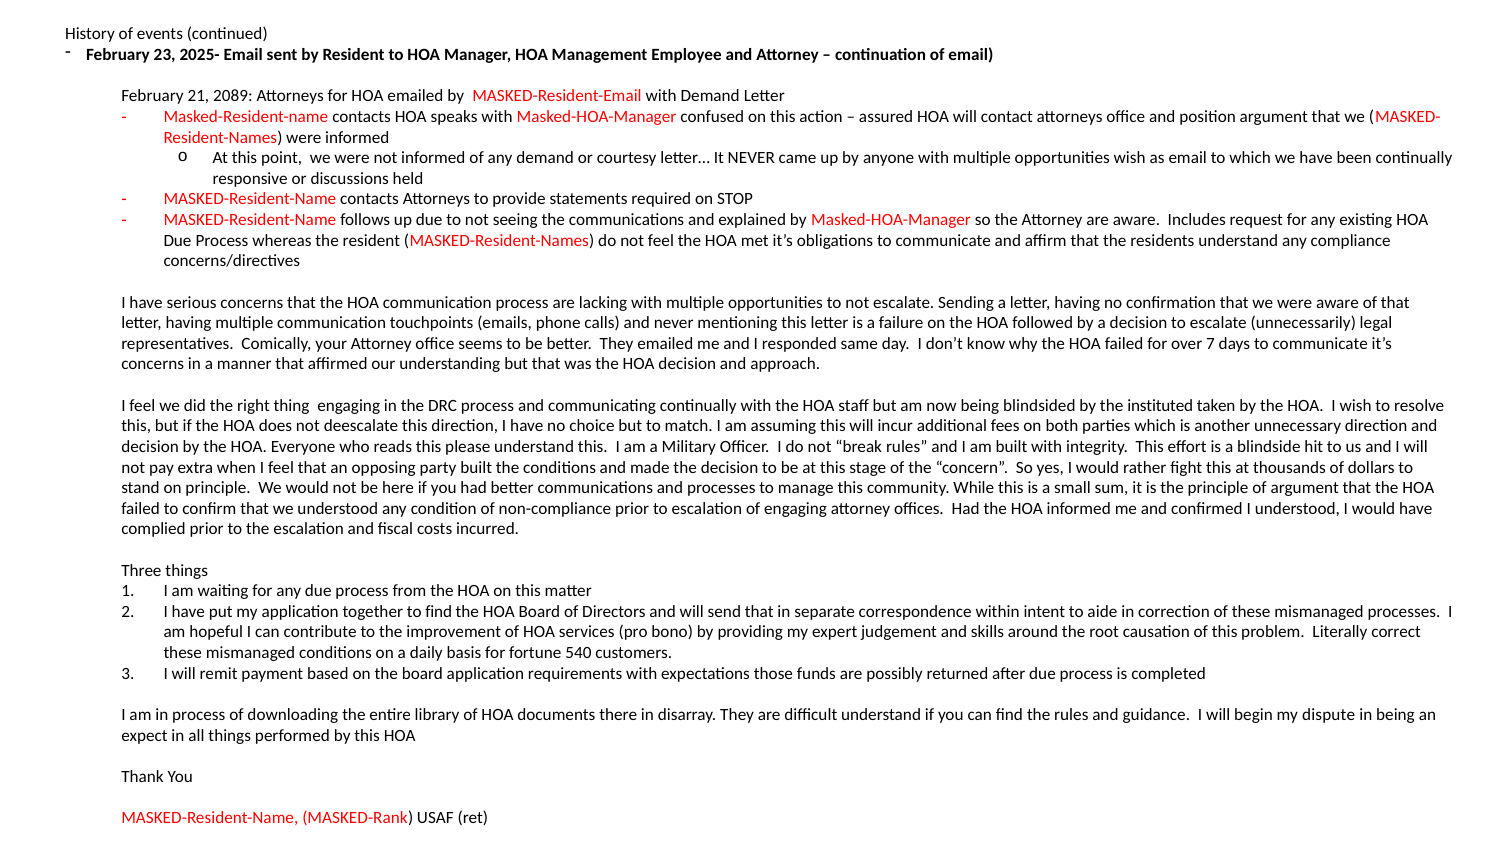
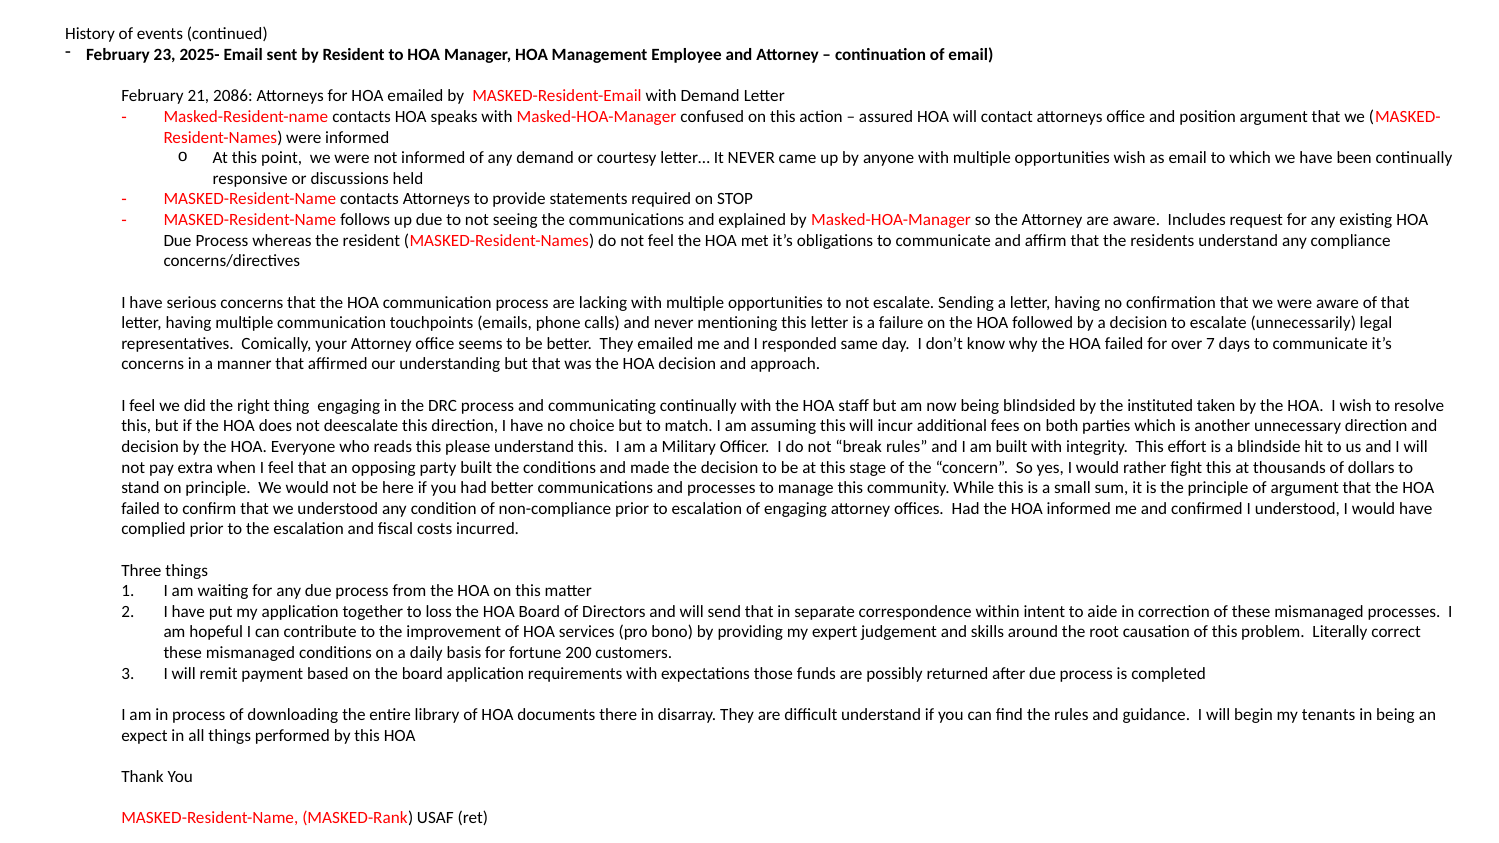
2089: 2089 -> 2086 (233, 96)
to find: find -> loss (439, 612)
540: 540 -> 200 (578, 653)
dispute: dispute -> tenants (1329, 715)
